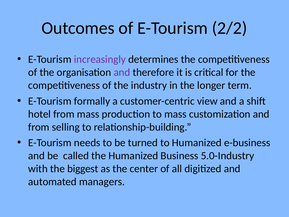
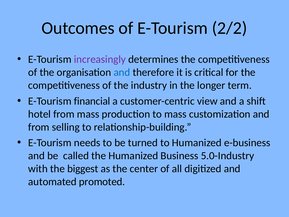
and colour: purple -> blue (122, 72)
formally: formally -> financial (92, 101)
managers: managers -> promoted (102, 182)
